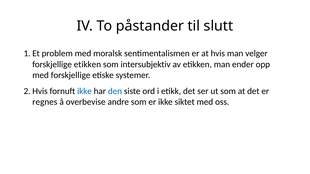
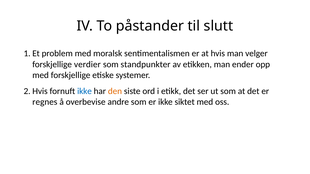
forskjellige etikken: etikken -> verdier (87, 64)
intersubjektiv: intersubjektiv -> standpunkter (146, 64)
den colour: blue -> orange (115, 91)
